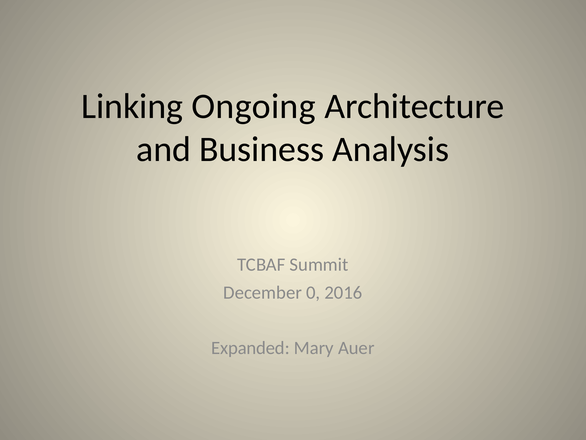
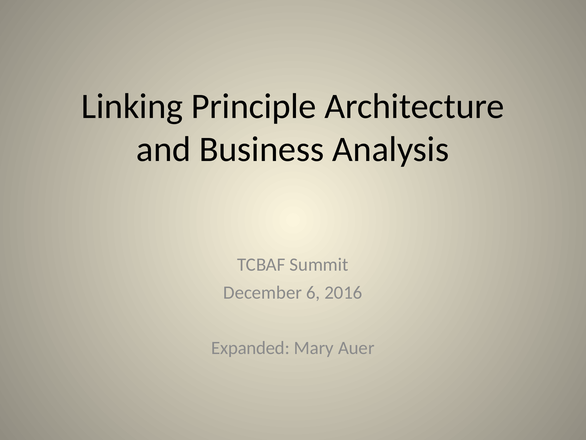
Ongoing: Ongoing -> Principle (254, 106)
0: 0 -> 6 (313, 292)
